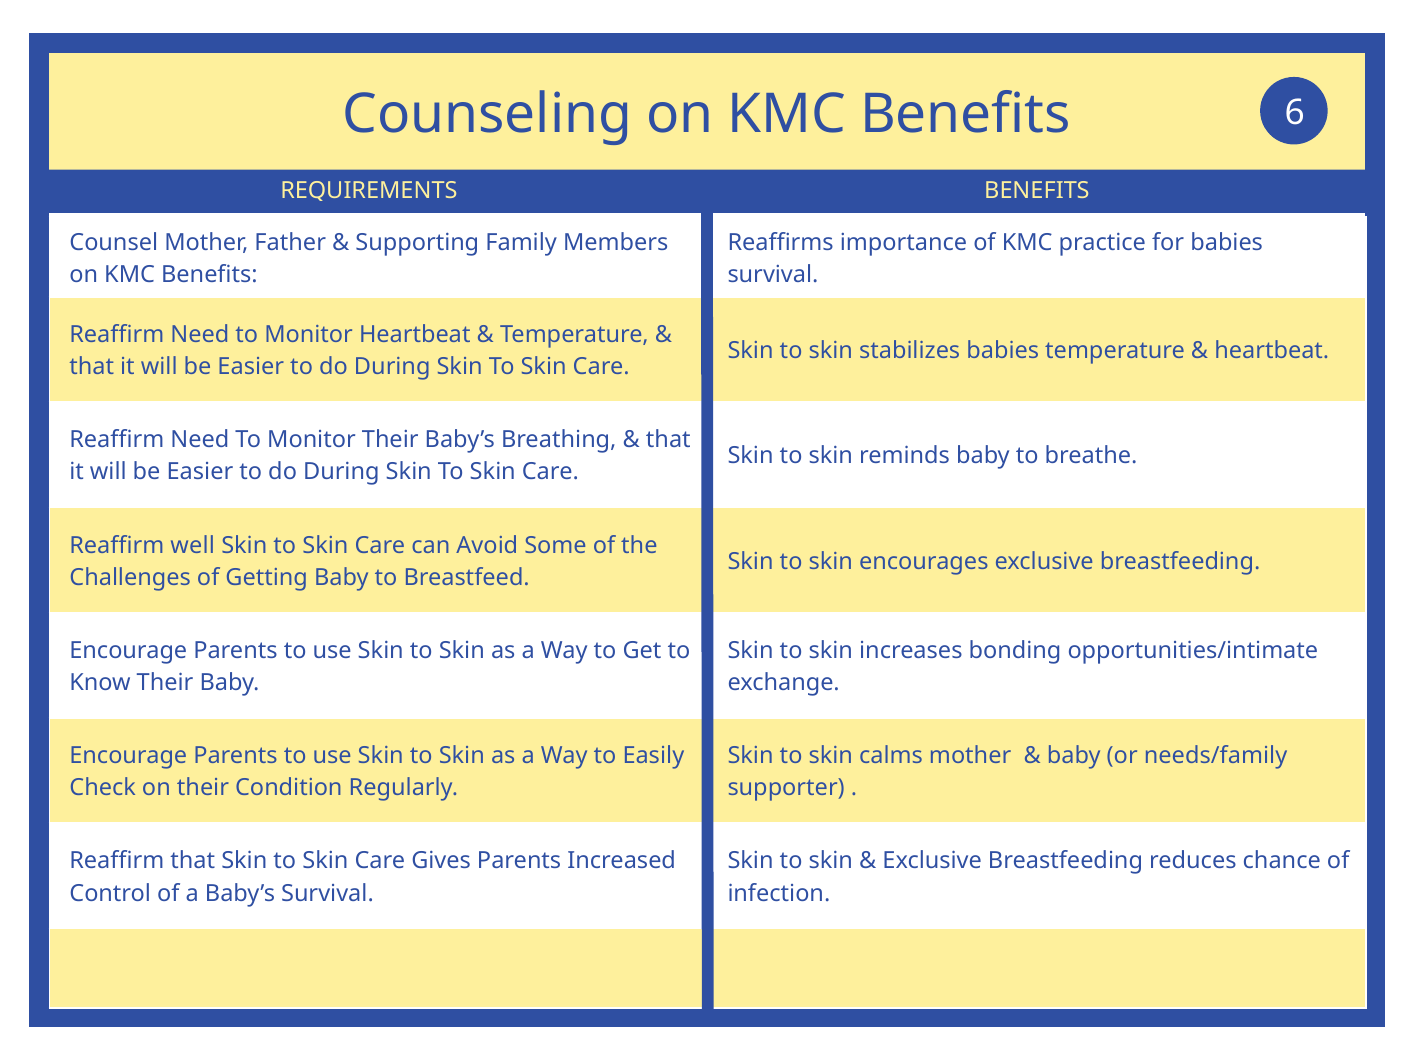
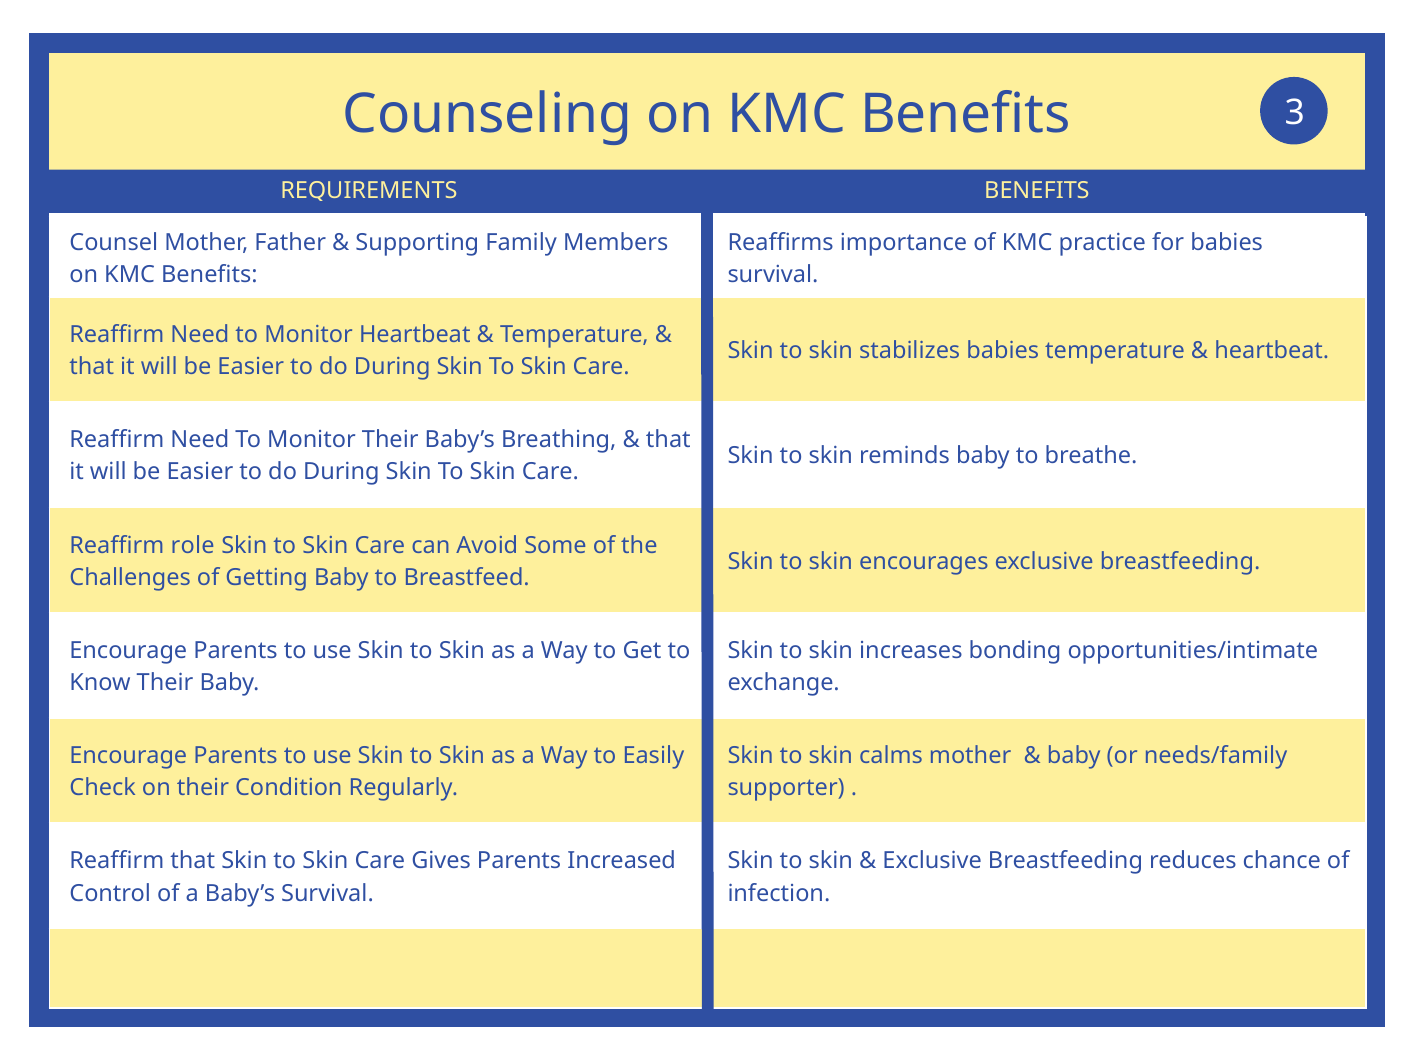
6: 6 -> 3 (1295, 113)
well: well -> role (193, 546)
